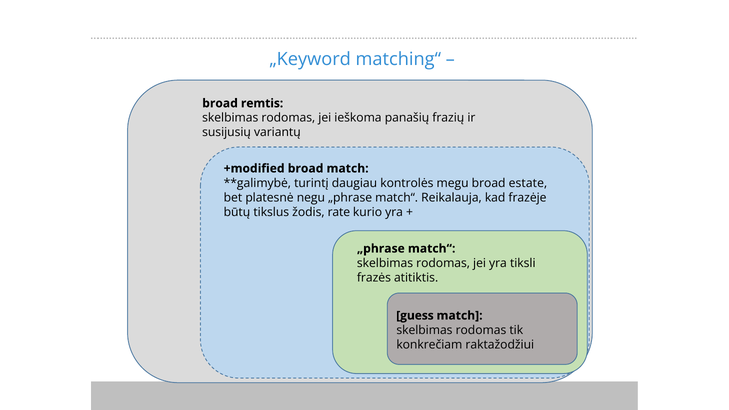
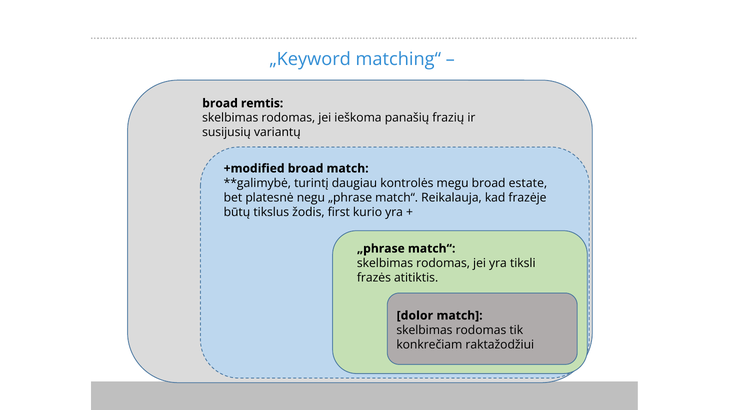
rate: rate -> first (339, 212)
guess: guess -> dolor (415, 316)
